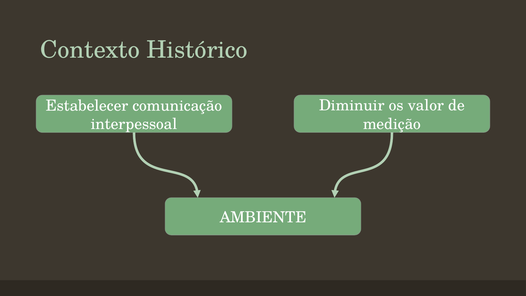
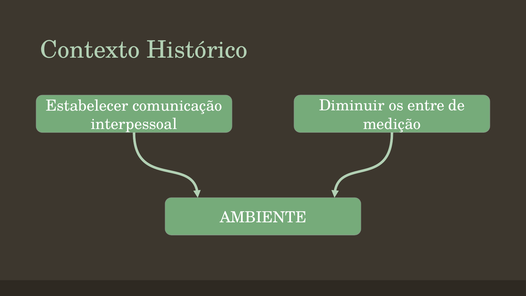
valor: valor -> entre (426, 106)
